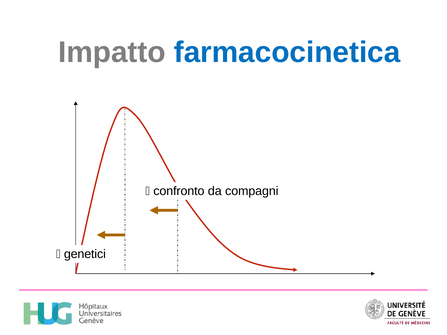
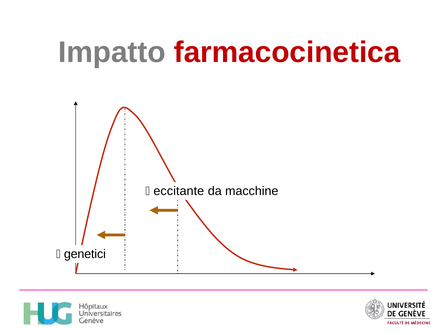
farmacocinetica colour: blue -> red (287, 53)
confronto: confronto -> eccitante (179, 191)
compagni: compagni -> macchine (252, 191)
